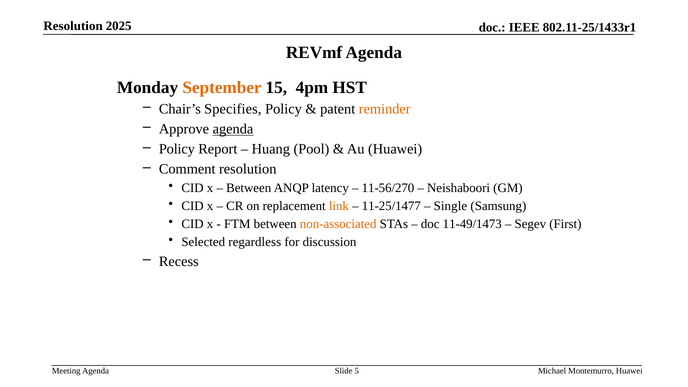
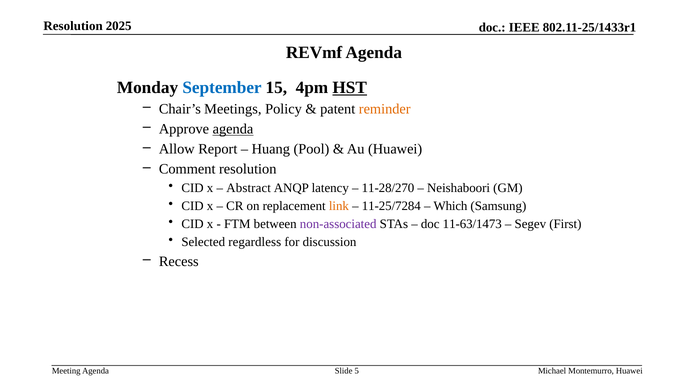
September colour: orange -> blue (222, 88)
HST underline: none -> present (350, 88)
Specifies: Specifies -> Meetings (233, 109)
Policy: Policy -> Allow (177, 149)
Between: Between -> Abstract (249, 188)
11-56/270: 11-56/270 -> 11-28/270 (388, 188)
11-25/1477: 11-25/1477 -> 11-25/7284 (391, 206)
Single: Single -> Which (451, 206)
non-associated colour: orange -> purple (338, 224)
11-49/1473: 11-49/1473 -> 11-63/1473 (472, 224)
